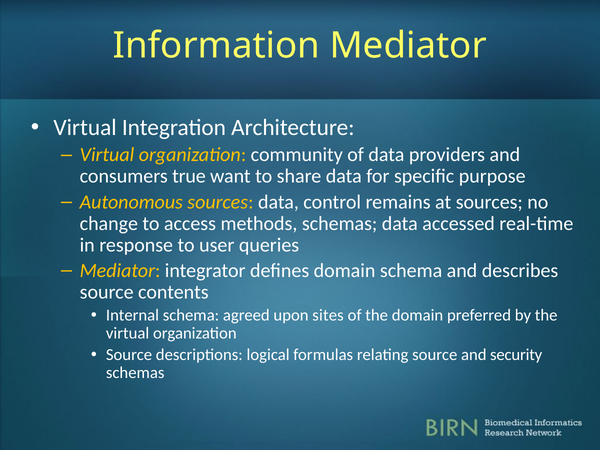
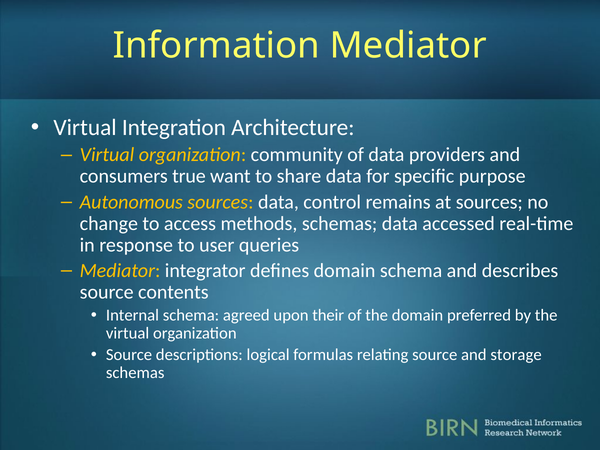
sites: sites -> their (328, 315)
security: security -> storage (516, 355)
